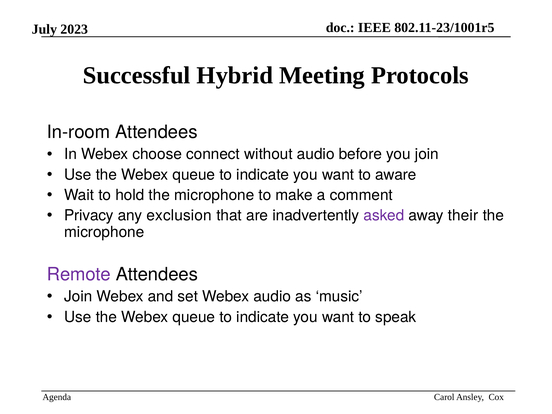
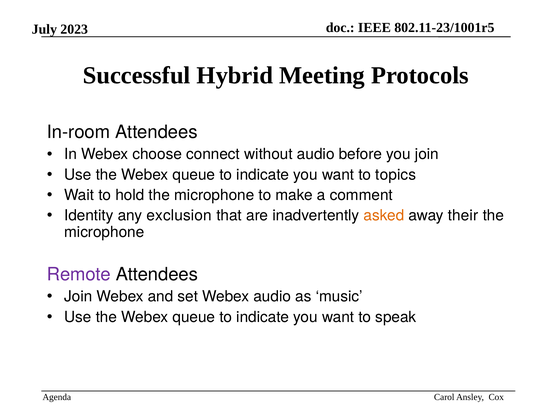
aware: aware -> topics (396, 175)
Privacy: Privacy -> Identity (89, 215)
asked colour: purple -> orange (384, 215)
